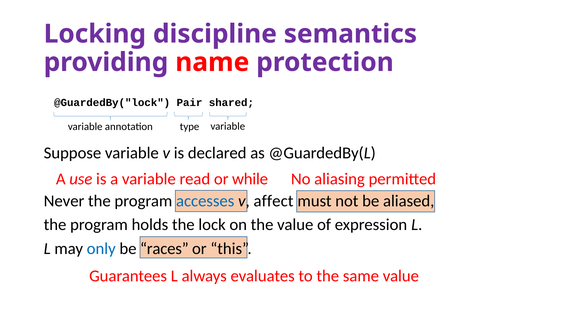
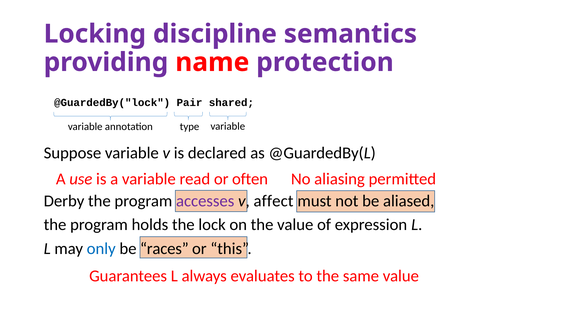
while: while -> often (250, 179)
Never: Never -> Derby (64, 201)
accesses colour: blue -> purple (205, 201)
